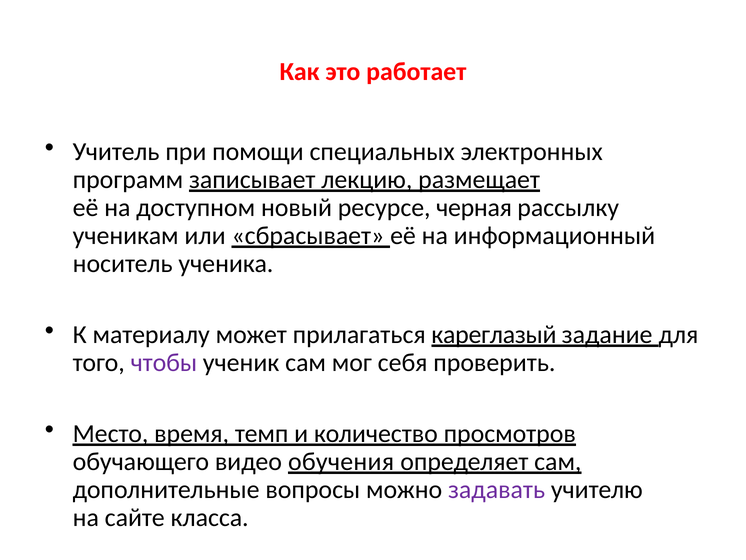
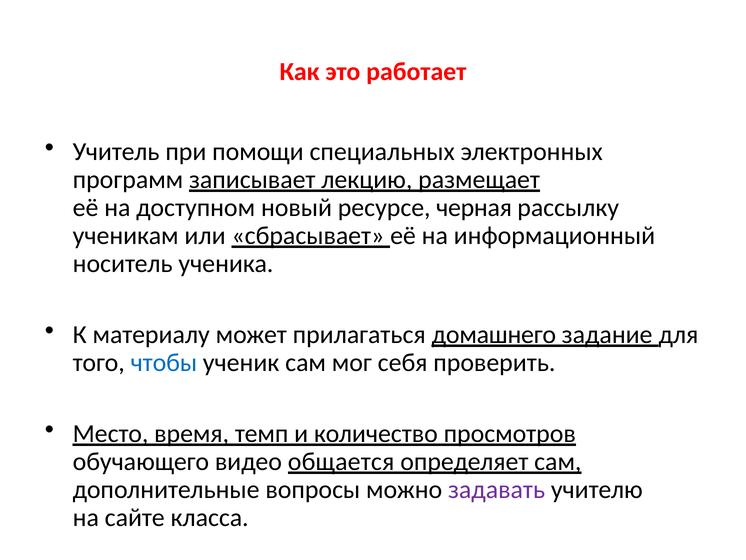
кареглазый: кареглазый -> домашнего (494, 334)
чтобы colour: purple -> blue (164, 362)
обучения: обучения -> общается (341, 461)
